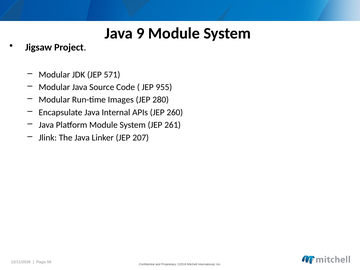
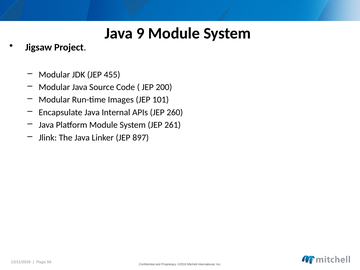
571: 571 -> 455 (112, 75)
955: 955 -> 200 (164, 87)
280: 280 -> 101 (161, 100)
207: 207 -> 897 (141, 138)
